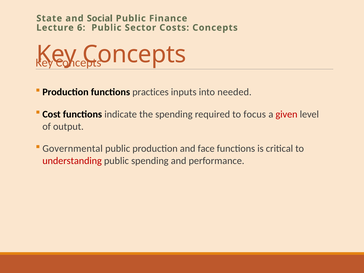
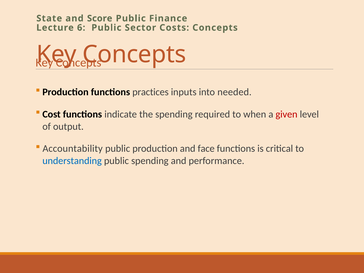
Social: Social -> Score (100, 18)
focus: focus -> when (255, 114)
Governmental: Governmental -> Accountability (73, 149)
understanding colour: red -> blue (72, 161)
